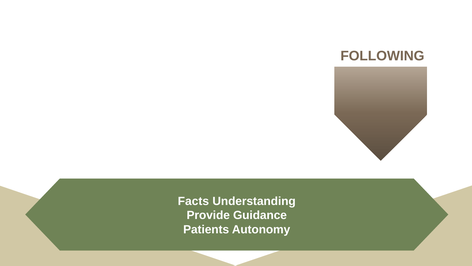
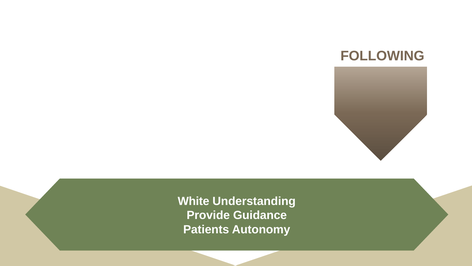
Facts: Facts -> White (194, 201)
